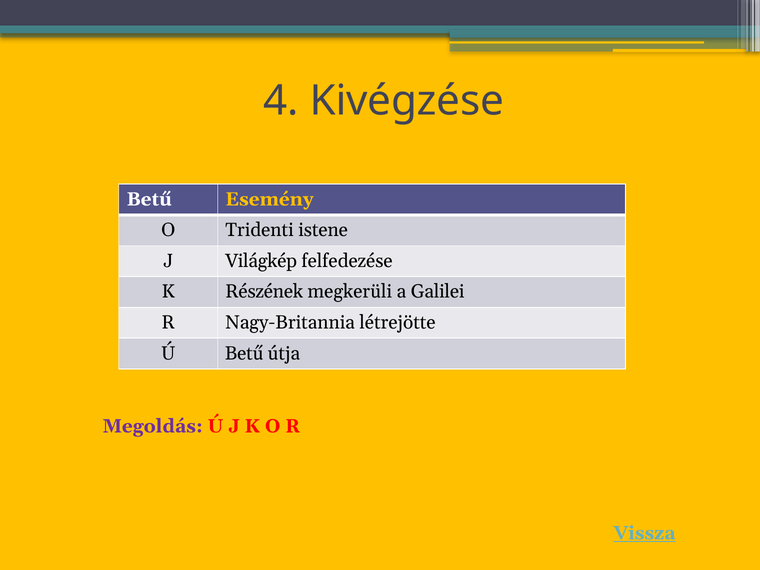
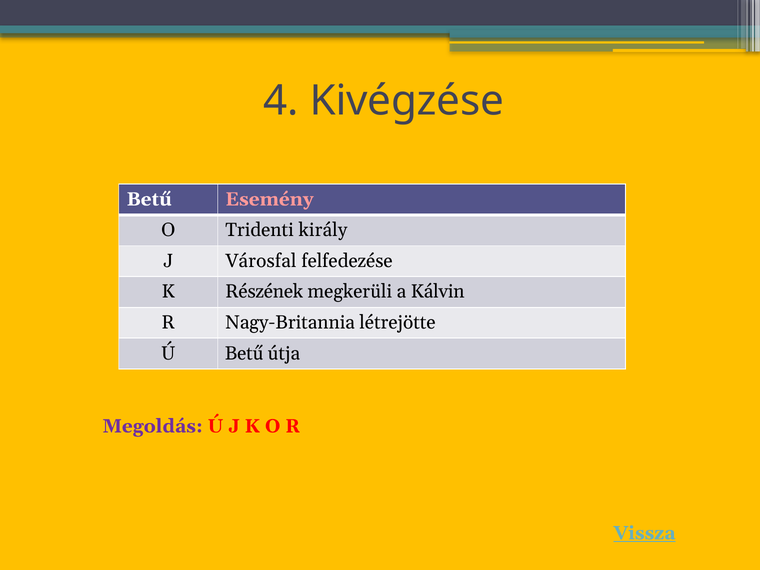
Esemény colour: yellow -> pink (269, 199)
istene: istene -> király (323, 230)
Világkép: Világkép -> Városfal (261, 261)
Galilei: Galilei -> Kálvin (438, 292)
